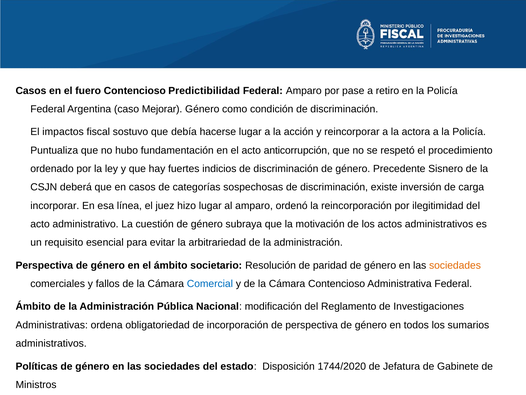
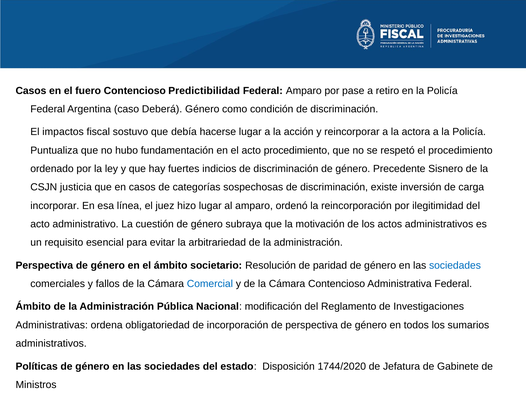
Mejorar: Mejorar -> Deberá (162, 109)
acto anticorrupción: anticorrupción -> procedimiento (297, 150)
deberá: deberá -> justicia (76, 187)
sociedades colour: orange -> blue (455, 265)
